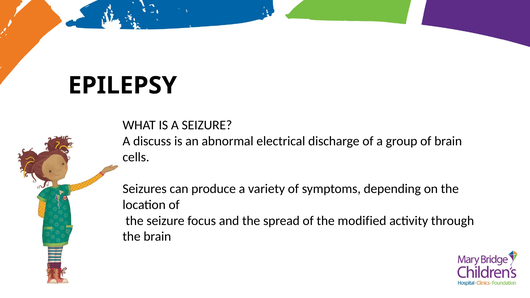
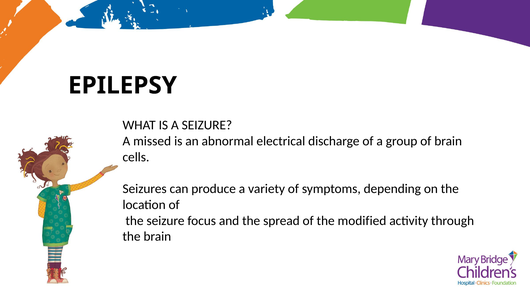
discuss: discuss -> missed (152, 141)
